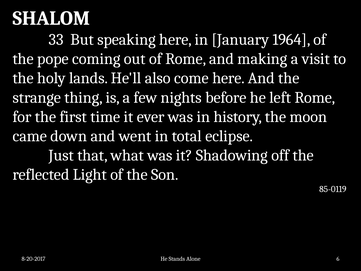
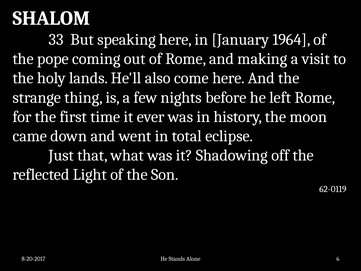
85-0119: 85-0119 -> 62-0119 (333, 189)
